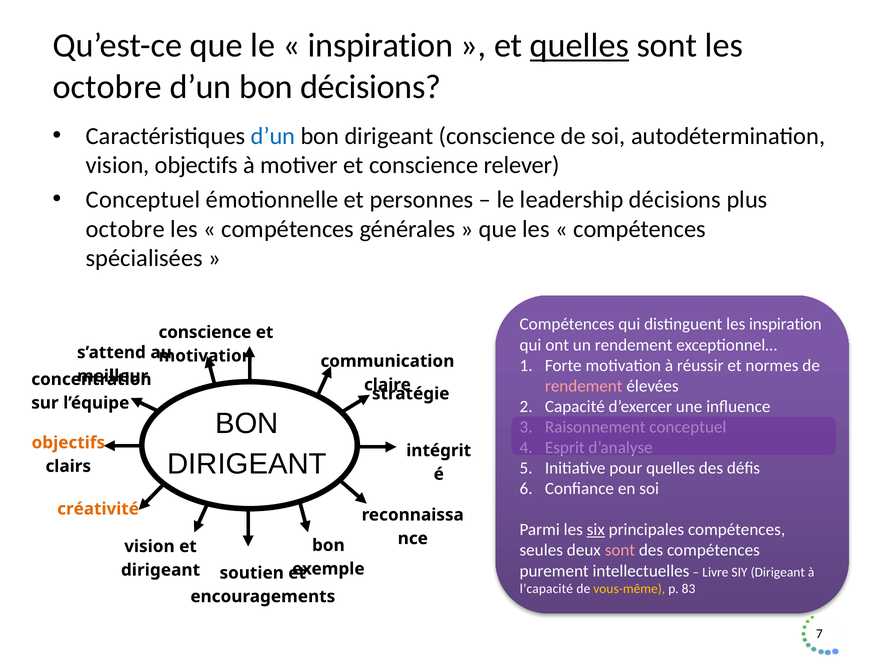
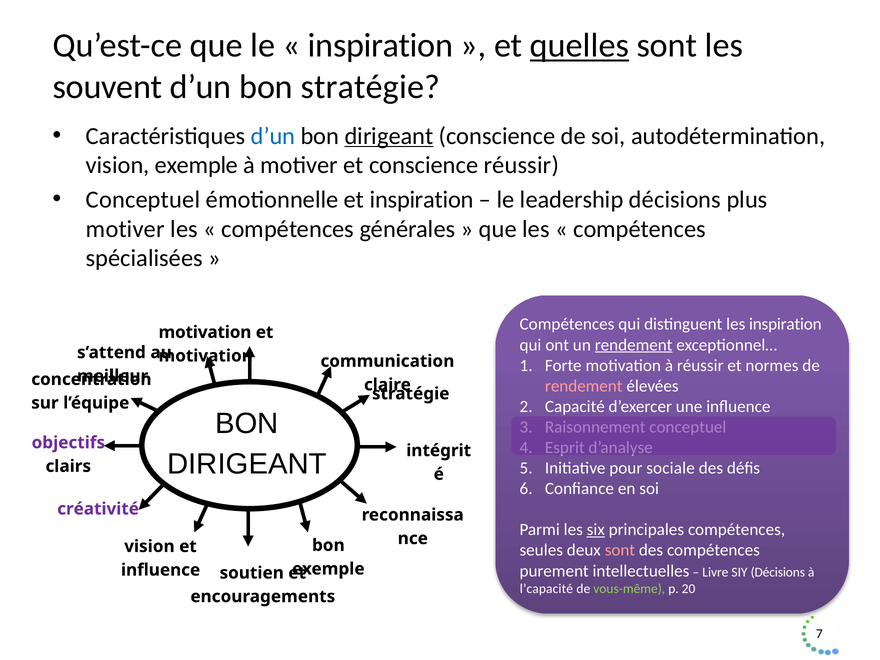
octobre: octobre -> souvent (108, 87)
bon décisions: décisions -> stratégie (370, 87)
dirigeant underline: none -> present (389, 136)
vision objectifs: objectifs -> exemple (196, 165)
conscience relever: relever -> réussir (521, 165)
et personnes: personnes -> inspiration (422, 200)
octobre: octobre -> motiver (125, 229)
conscience: conscience -> motivation (205, 332)
rendement underline: none -> present (634, 345)
objectifs colour: orange -> purple (68, 443)
pour quelles: quelles -> sociale (671, 468)
créativité colour: orange -> purple (98, 509)
SIY Dirigeant: Dirigeant -> Décisions (778, 572)
dirigeant: dirigeant -> influence (161, 570)
vous-même colour: yellow -> light green (629, 589)
83: 83 -> 20 (689, 589)
